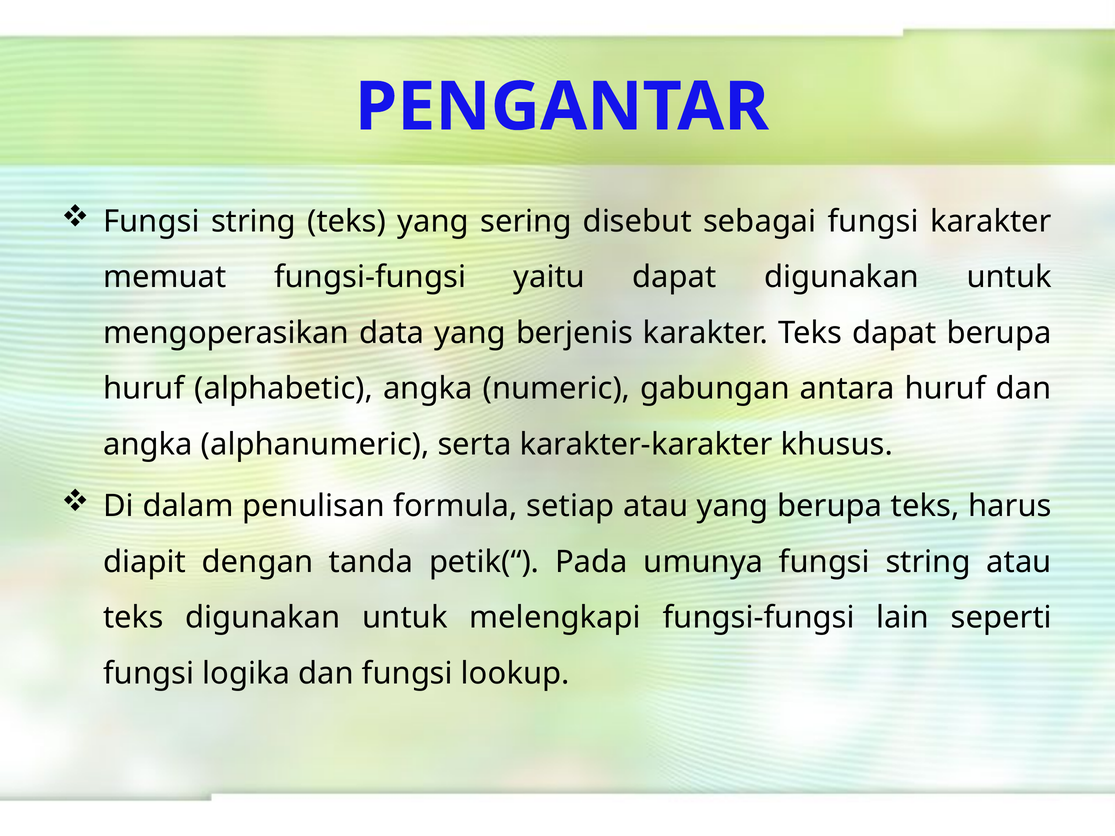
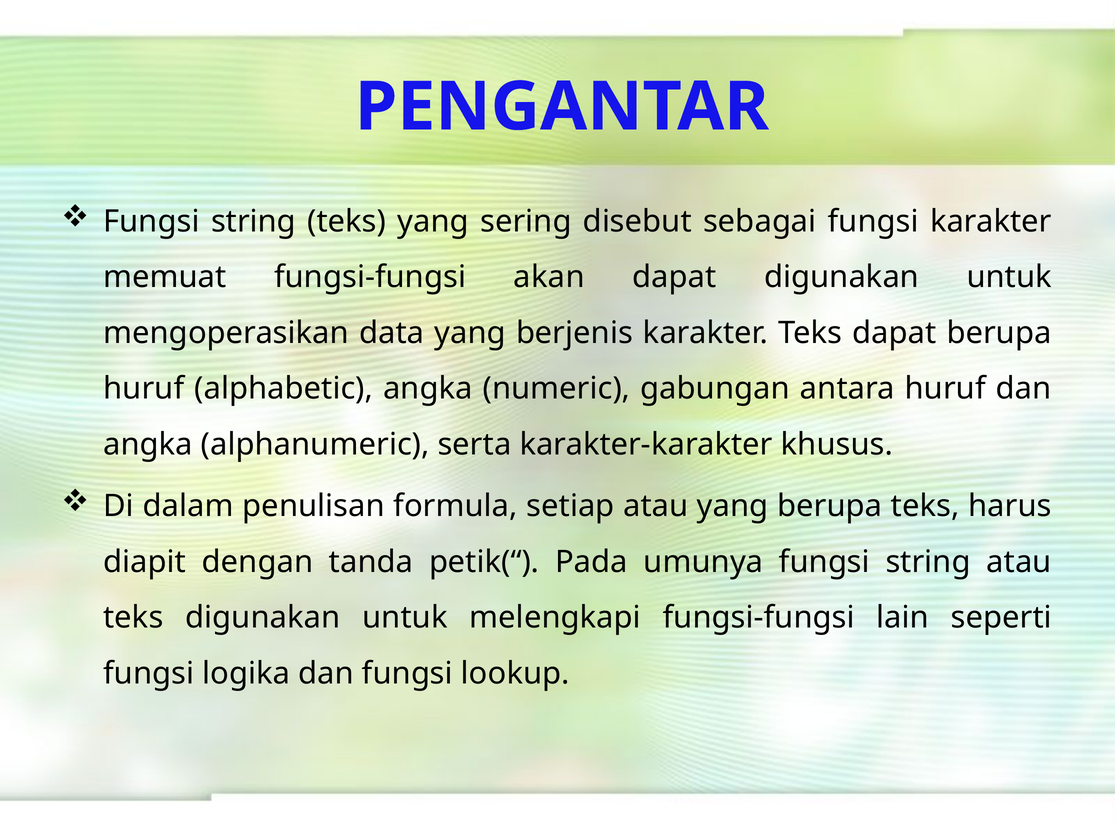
yaitu: yaitu -> akan (549, 277)
